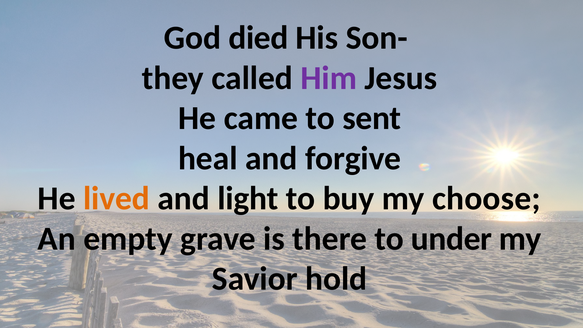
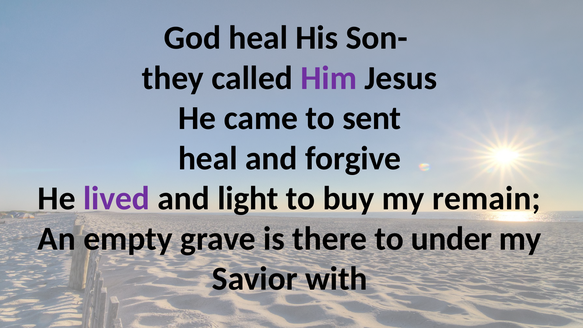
God died: died -> heal (258, 38)
lived colour: orange -> purple (117, 198)
choose: choose -> remain (486, 198)
hold: hold -> with (336, 279)
